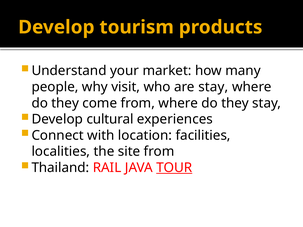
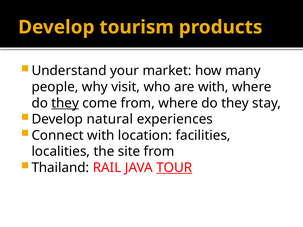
are stay: stay -> with (213, 87)
they underline: none -> present (65, 103)
cultural: cultural -> natural (110, 119)
